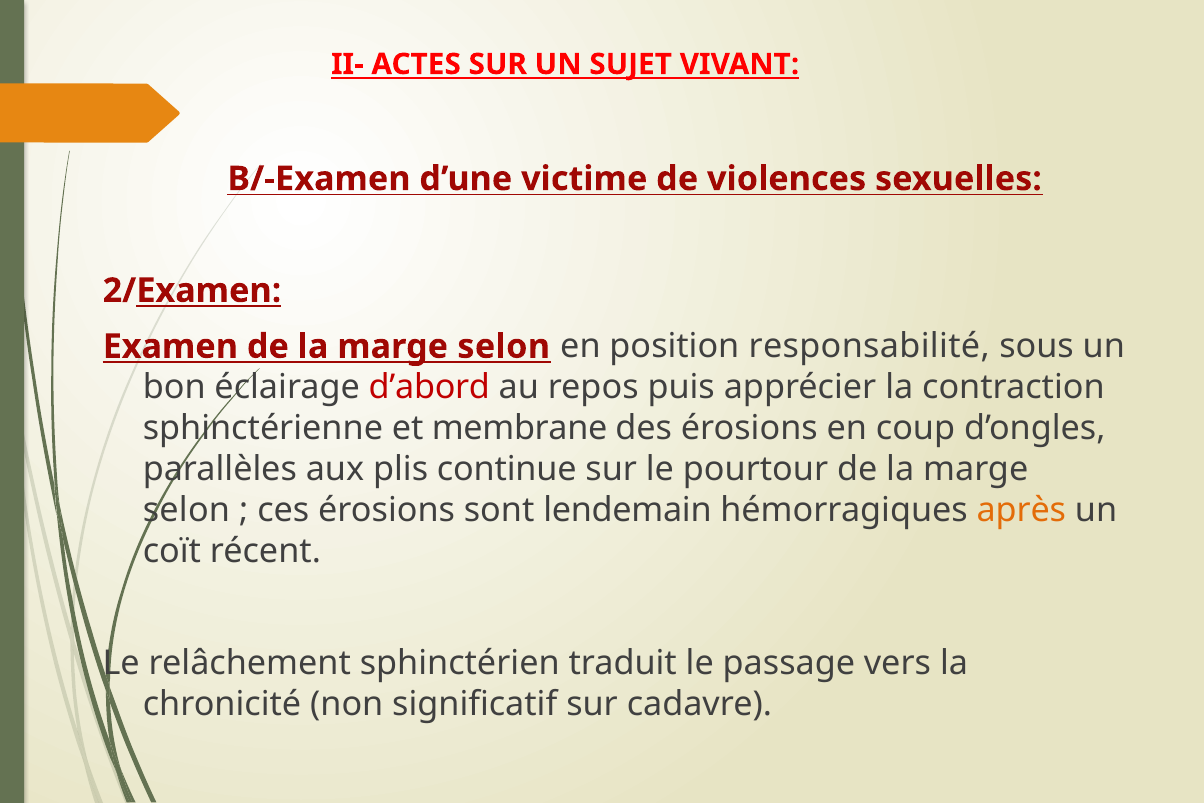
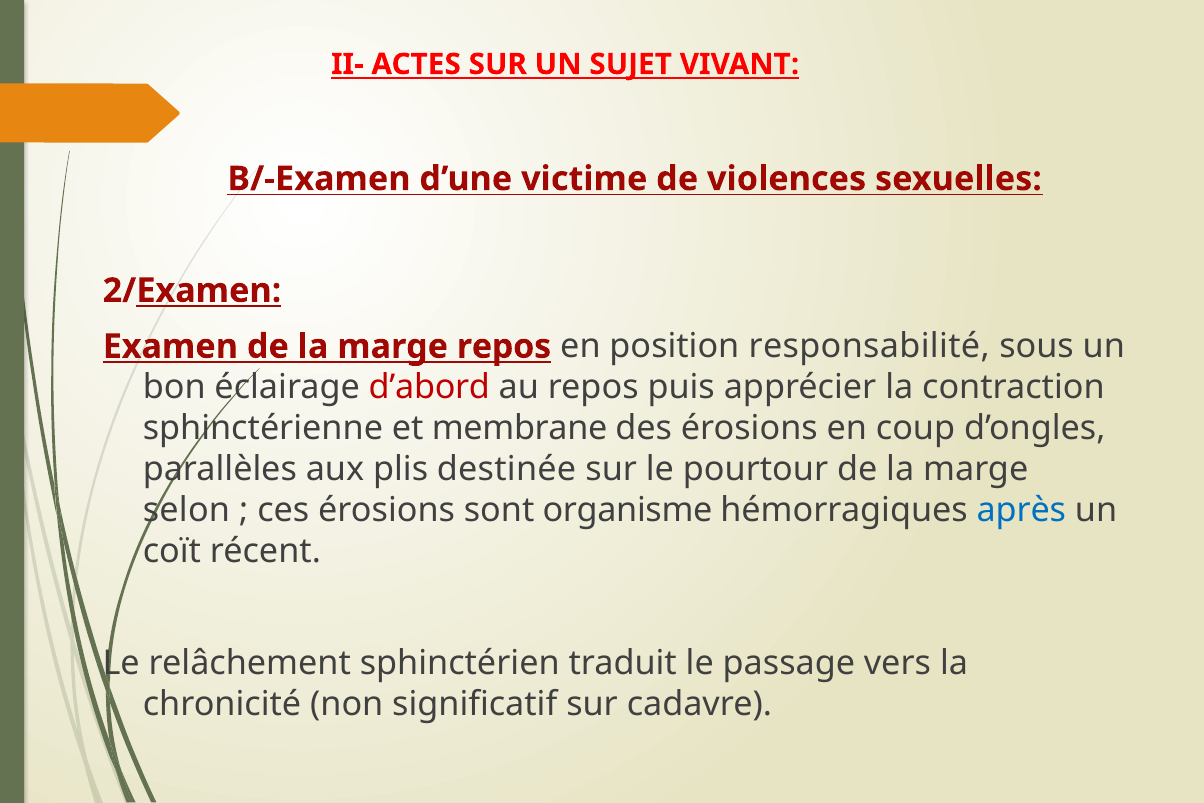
selon: selon -> repos (504, 346)
continue: continue -> destinée (507, 469)
lendemain: lendemain -> organisme (628, 510)
après colour: orange -> blue (1021, 510)
